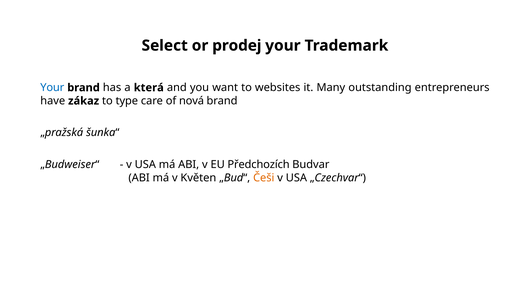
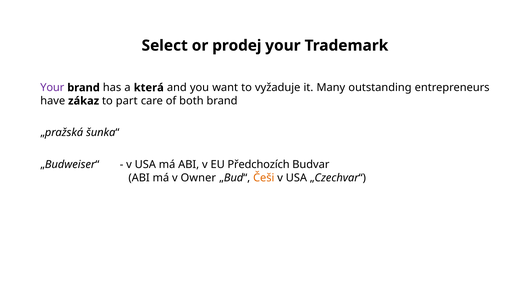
Your colour: blue -> purple (52, 88)
websites: websites -> vyžaduje (278, 88)
type: type -> part (127, 101)
nová: nová -> both (191, 101)
Květen: Květen -> Owner (198, 178)
